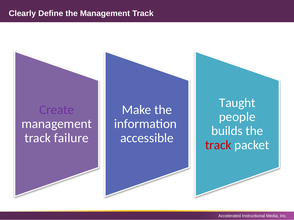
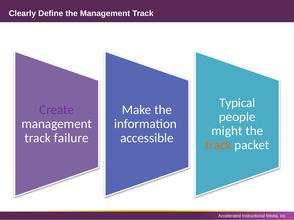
Taught: Taught -> Typical (237, 103)
builds: builds -> might (227, 131)
track colour: red -> orange (218, 145)
